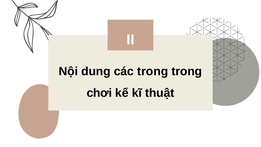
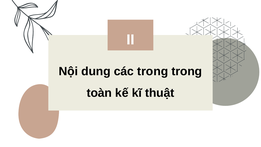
chơi: chơi -> toàn (99, 93)
